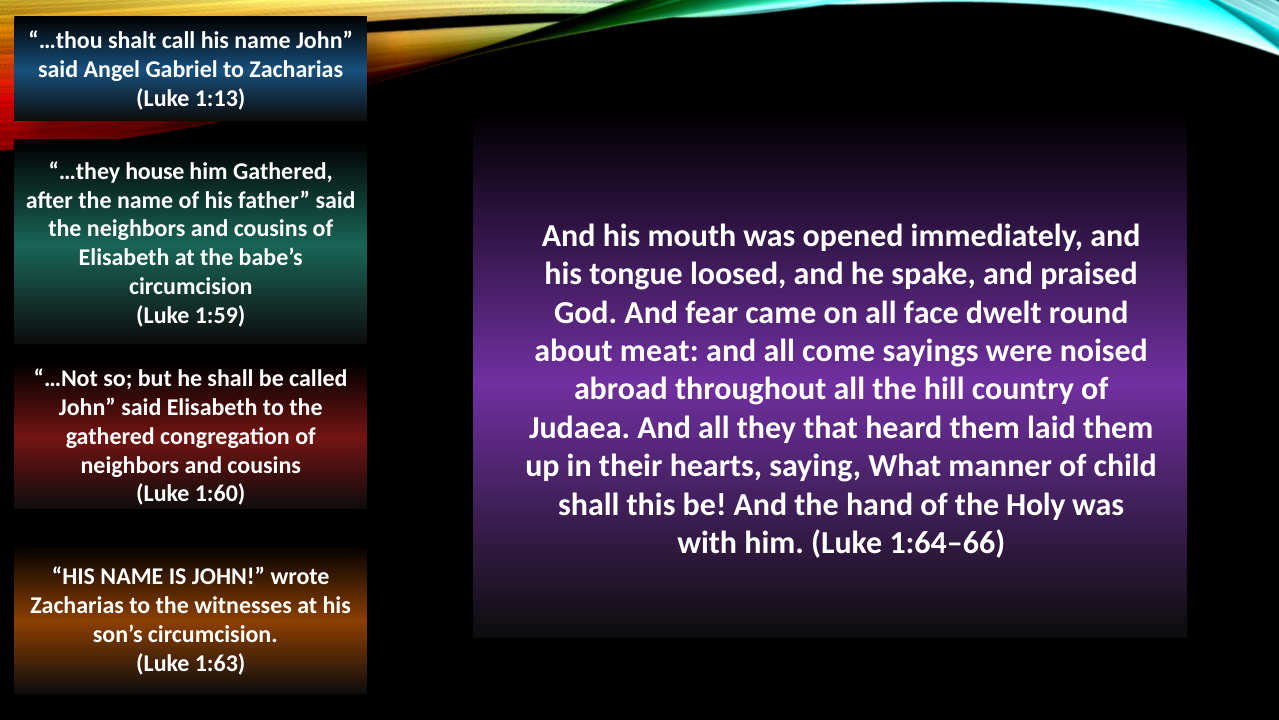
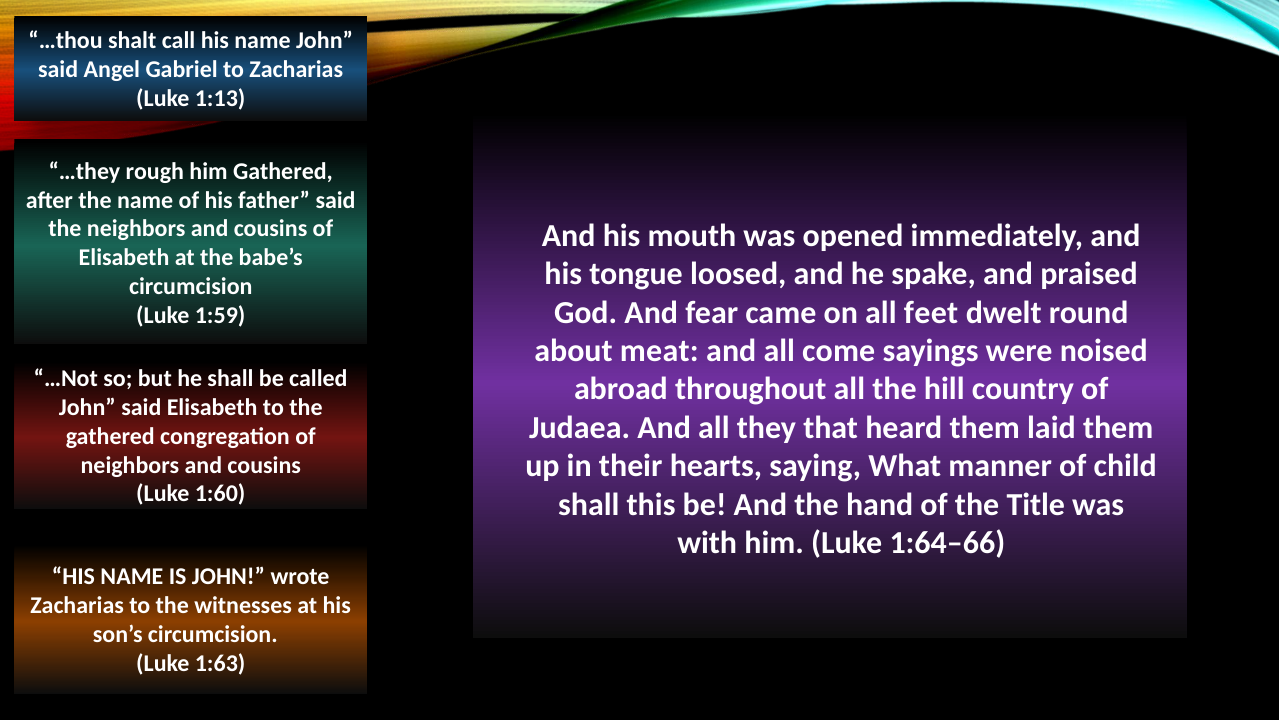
house: house -> rough (155, 171)
face: face -> feet (931, 312)
Holy: Holy -> Title (1036, 504)
